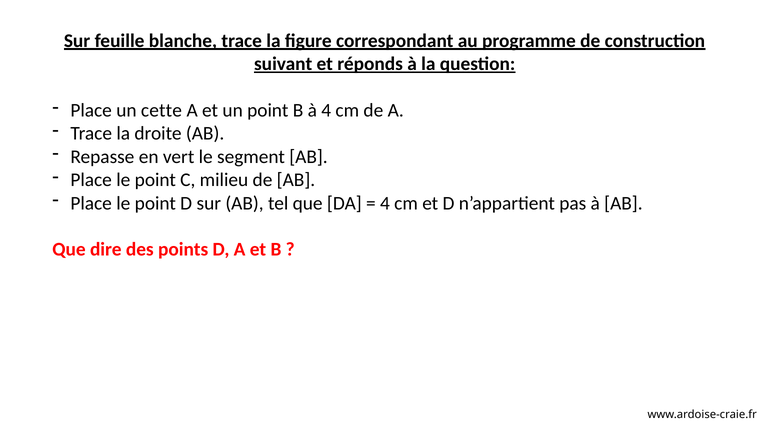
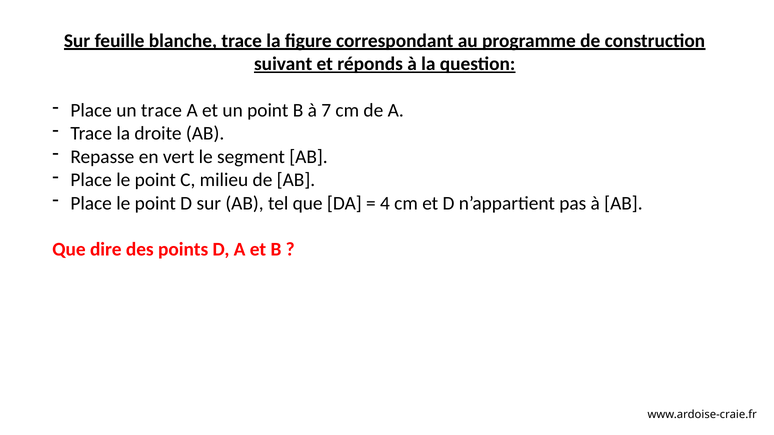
un cette: cette -> trace (161, 110)
à 4: 4 -> 7 (326, 110)
